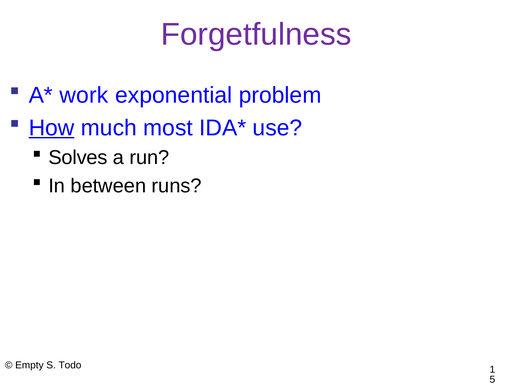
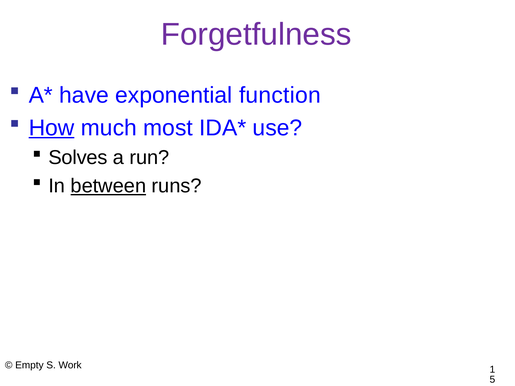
work: work -> have (84, 95)
problem: problem -> function (280, 95)
between underline: none -> present (108, 186)
Todo: Todo -> Work (70, 365)
